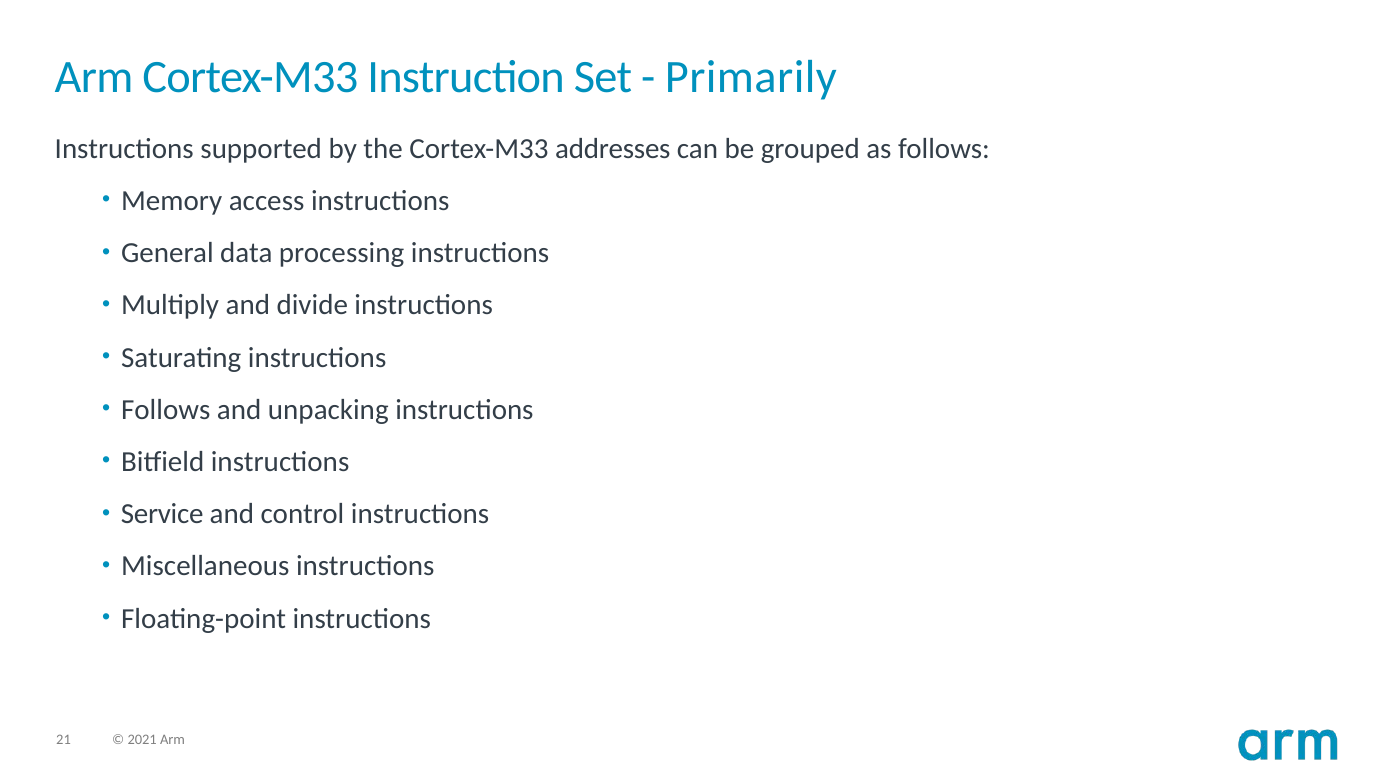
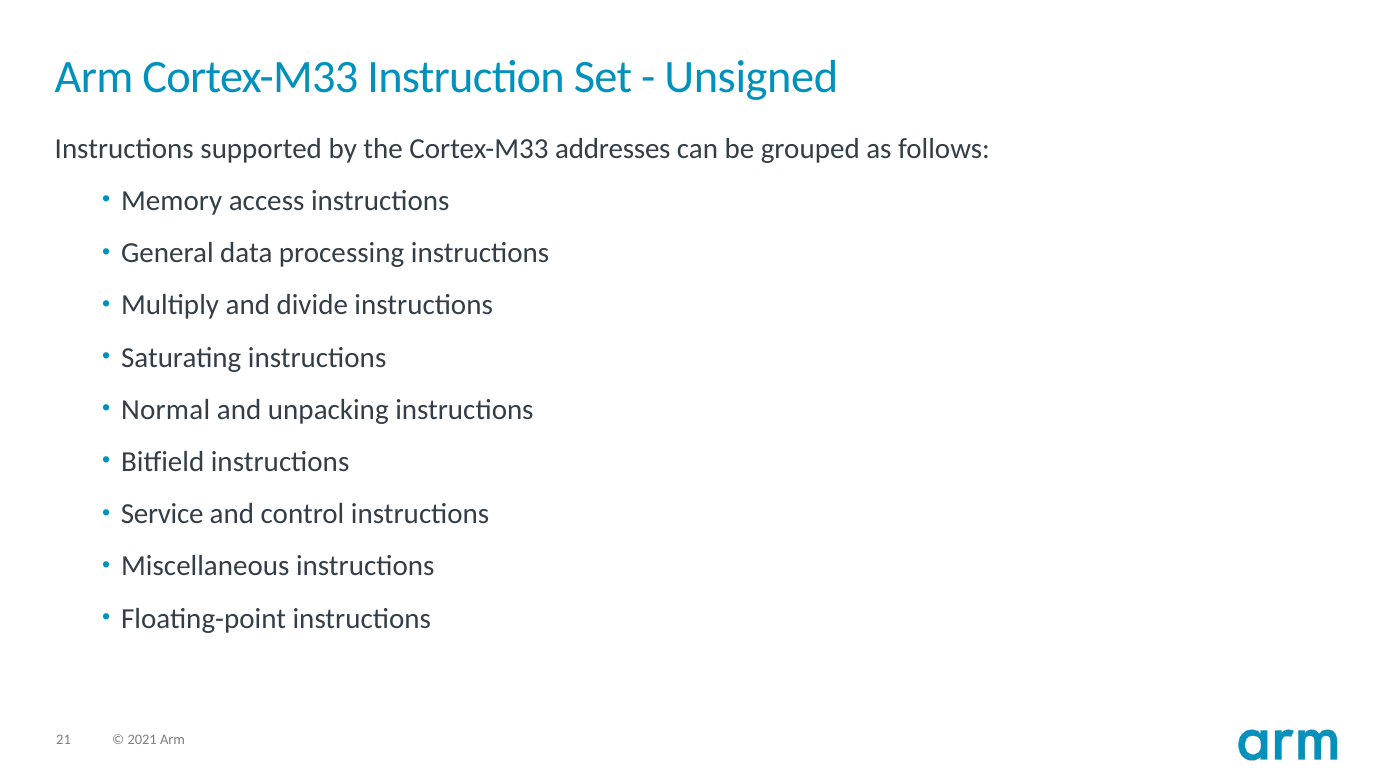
Primarily: Primarily -> Unsigned (751, 77)
Follows: Follows -> Normal (166, 410)
